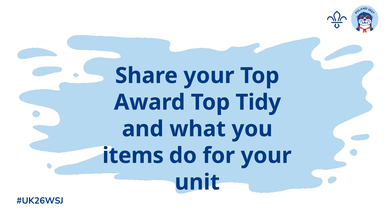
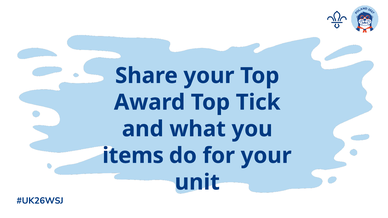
Tidy: Tidy -> Tick (258, 102)
